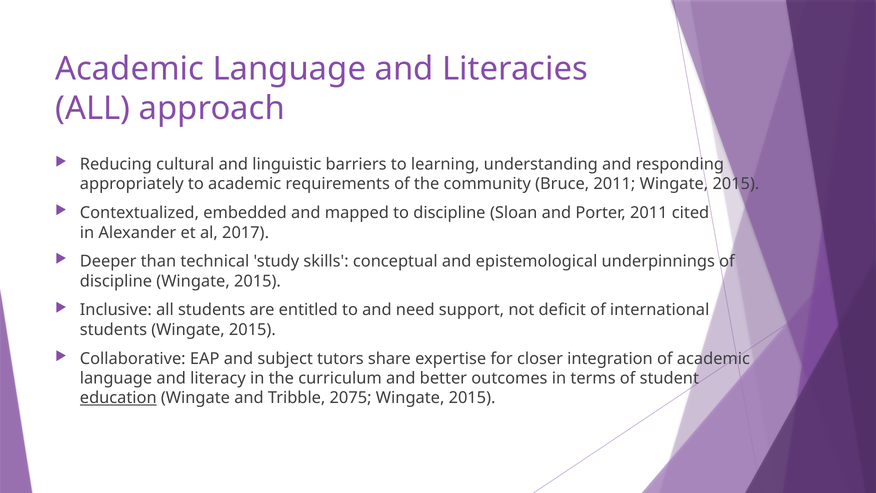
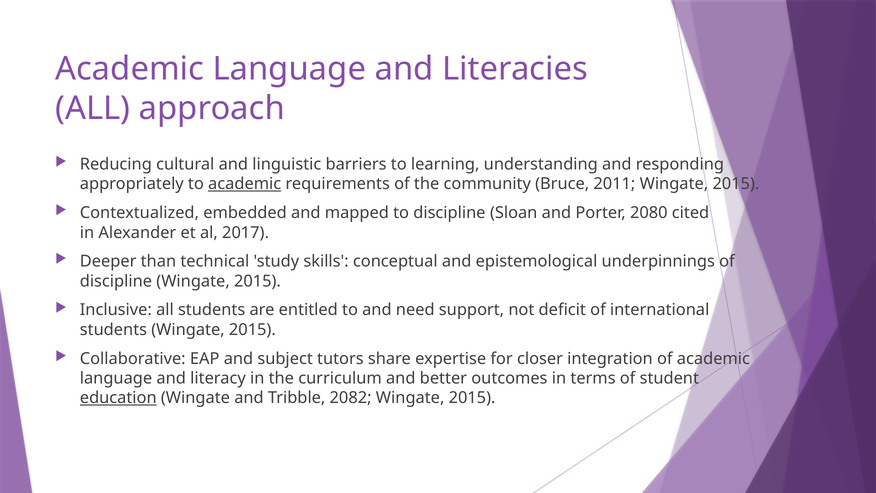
academic underline: none -> present (245, 184)
Porter 2011: 2011 -> 2080 (649, 213)
2075: 2075 -> 2082 (351, 398)
